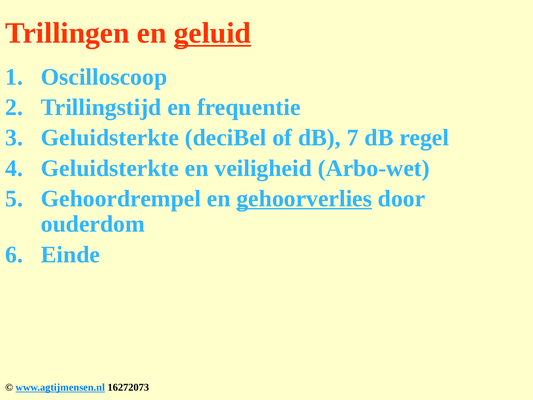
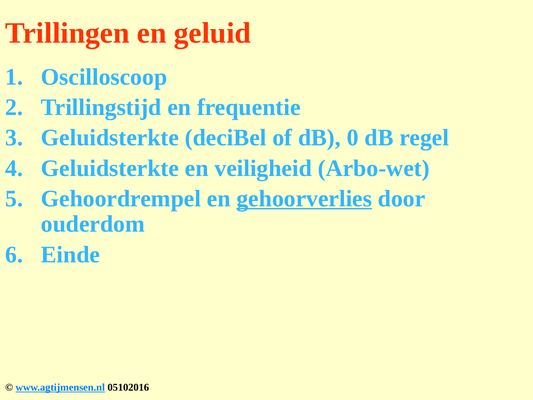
geluid underline: present -> none (212, 33)
7: 7 -> 0 (353, 138)
16272073: 16272073 -> 05102016 (128, 387)
